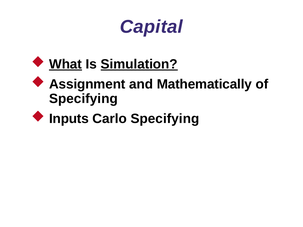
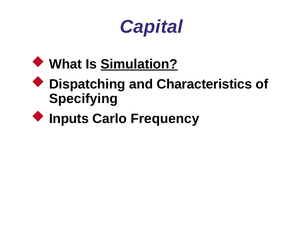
What underline: present -> none (65, 64)
Assignment: Assignment -> Dispatching (87, 84)
Mathematically: Mathematically -> Characteristics (204, 84)
Carlo Specifying: Specifying -> Frequency (165, 119)
